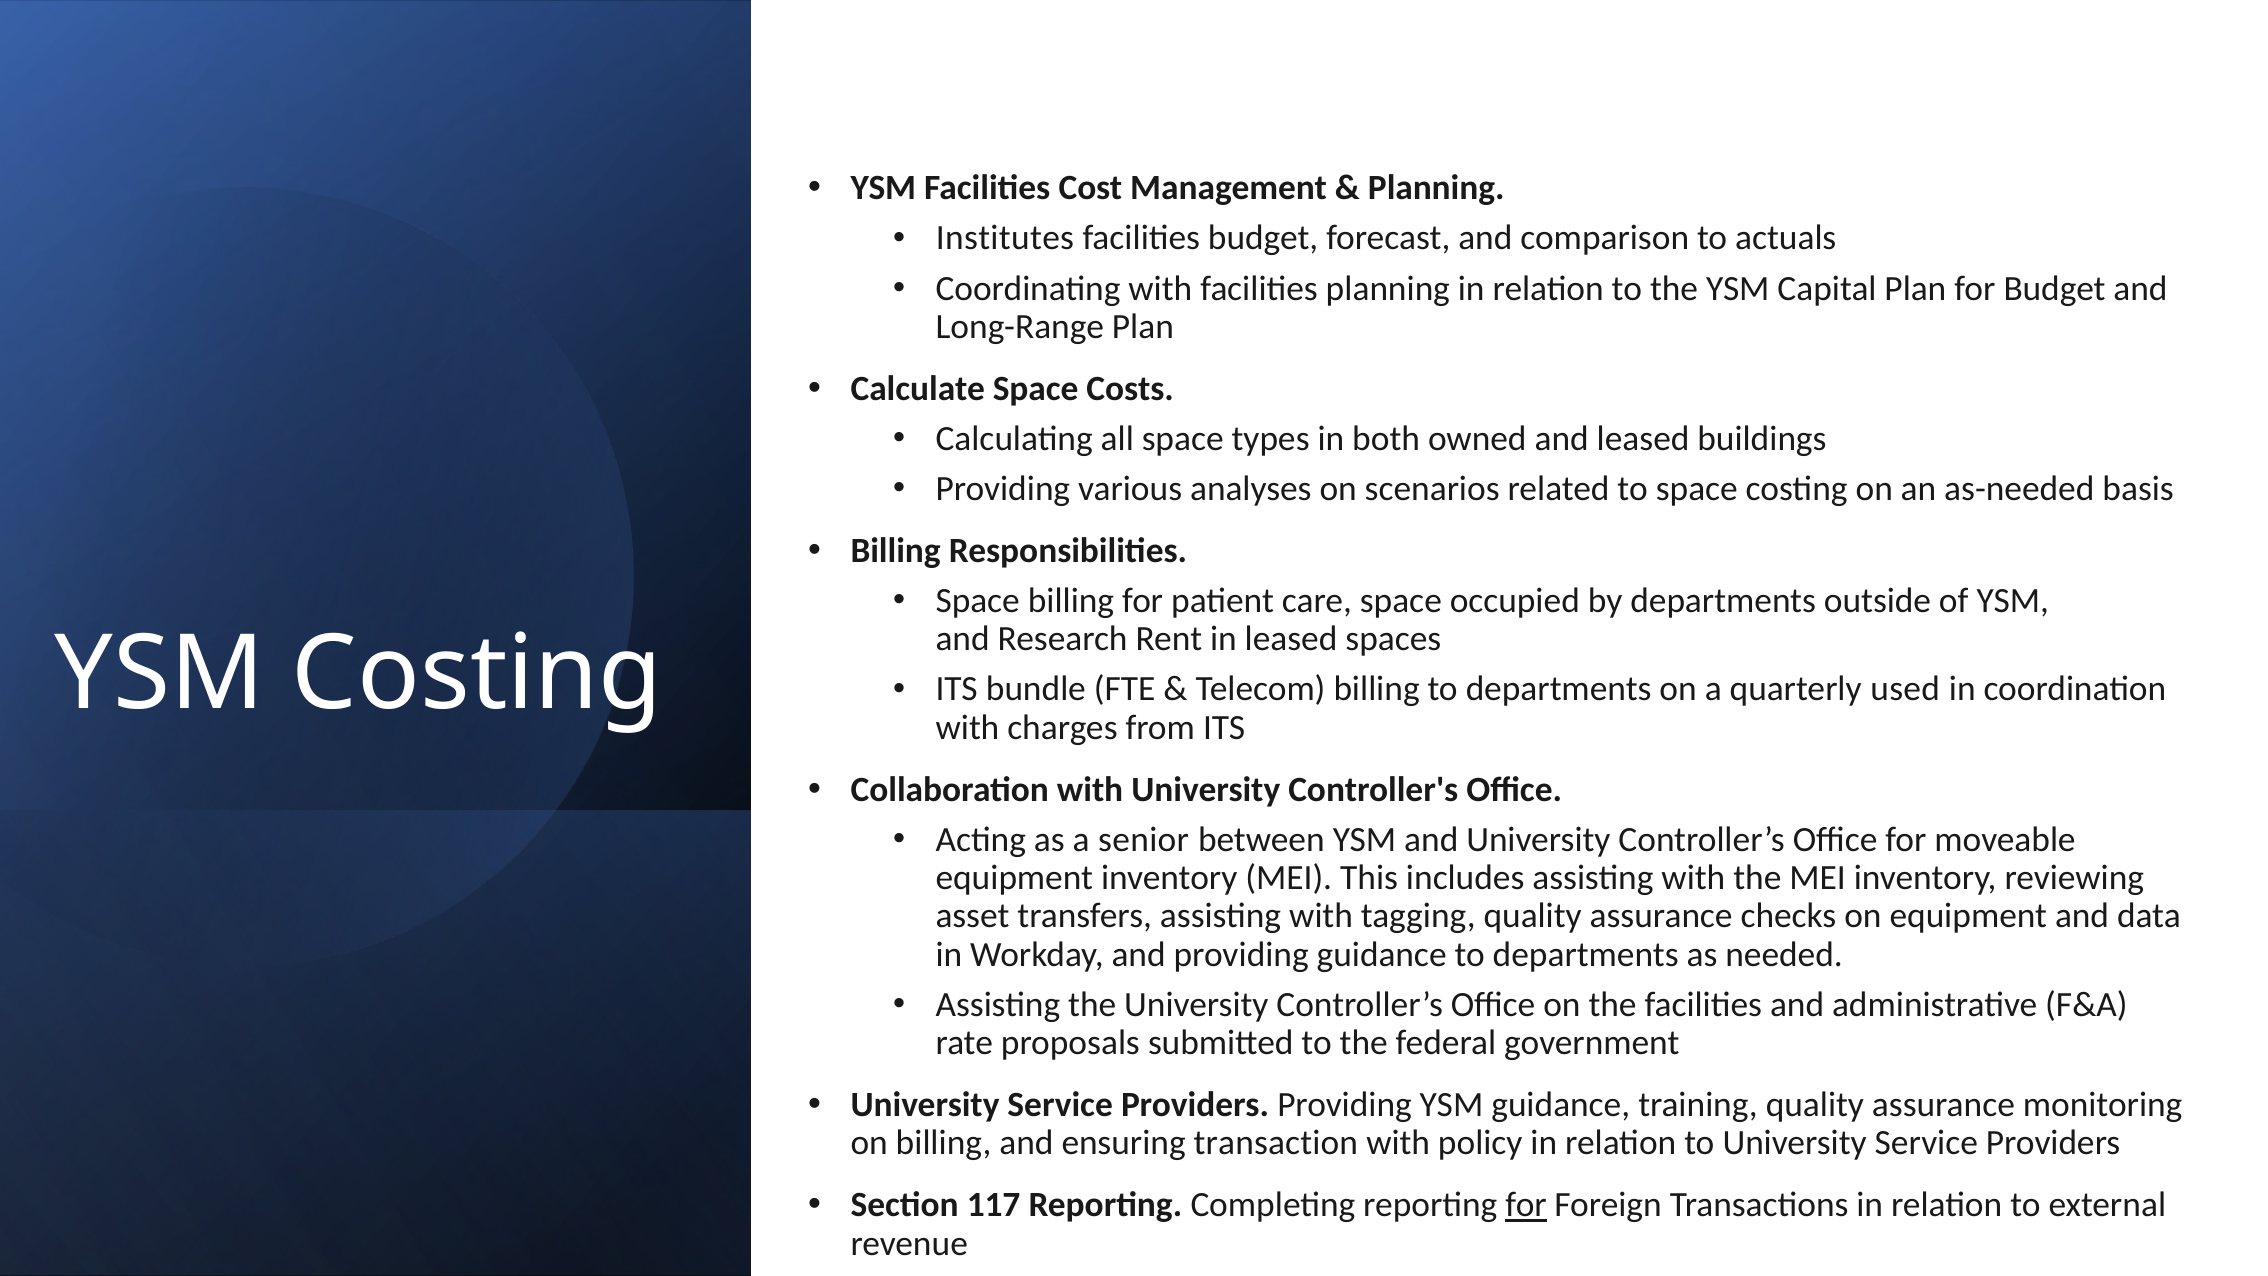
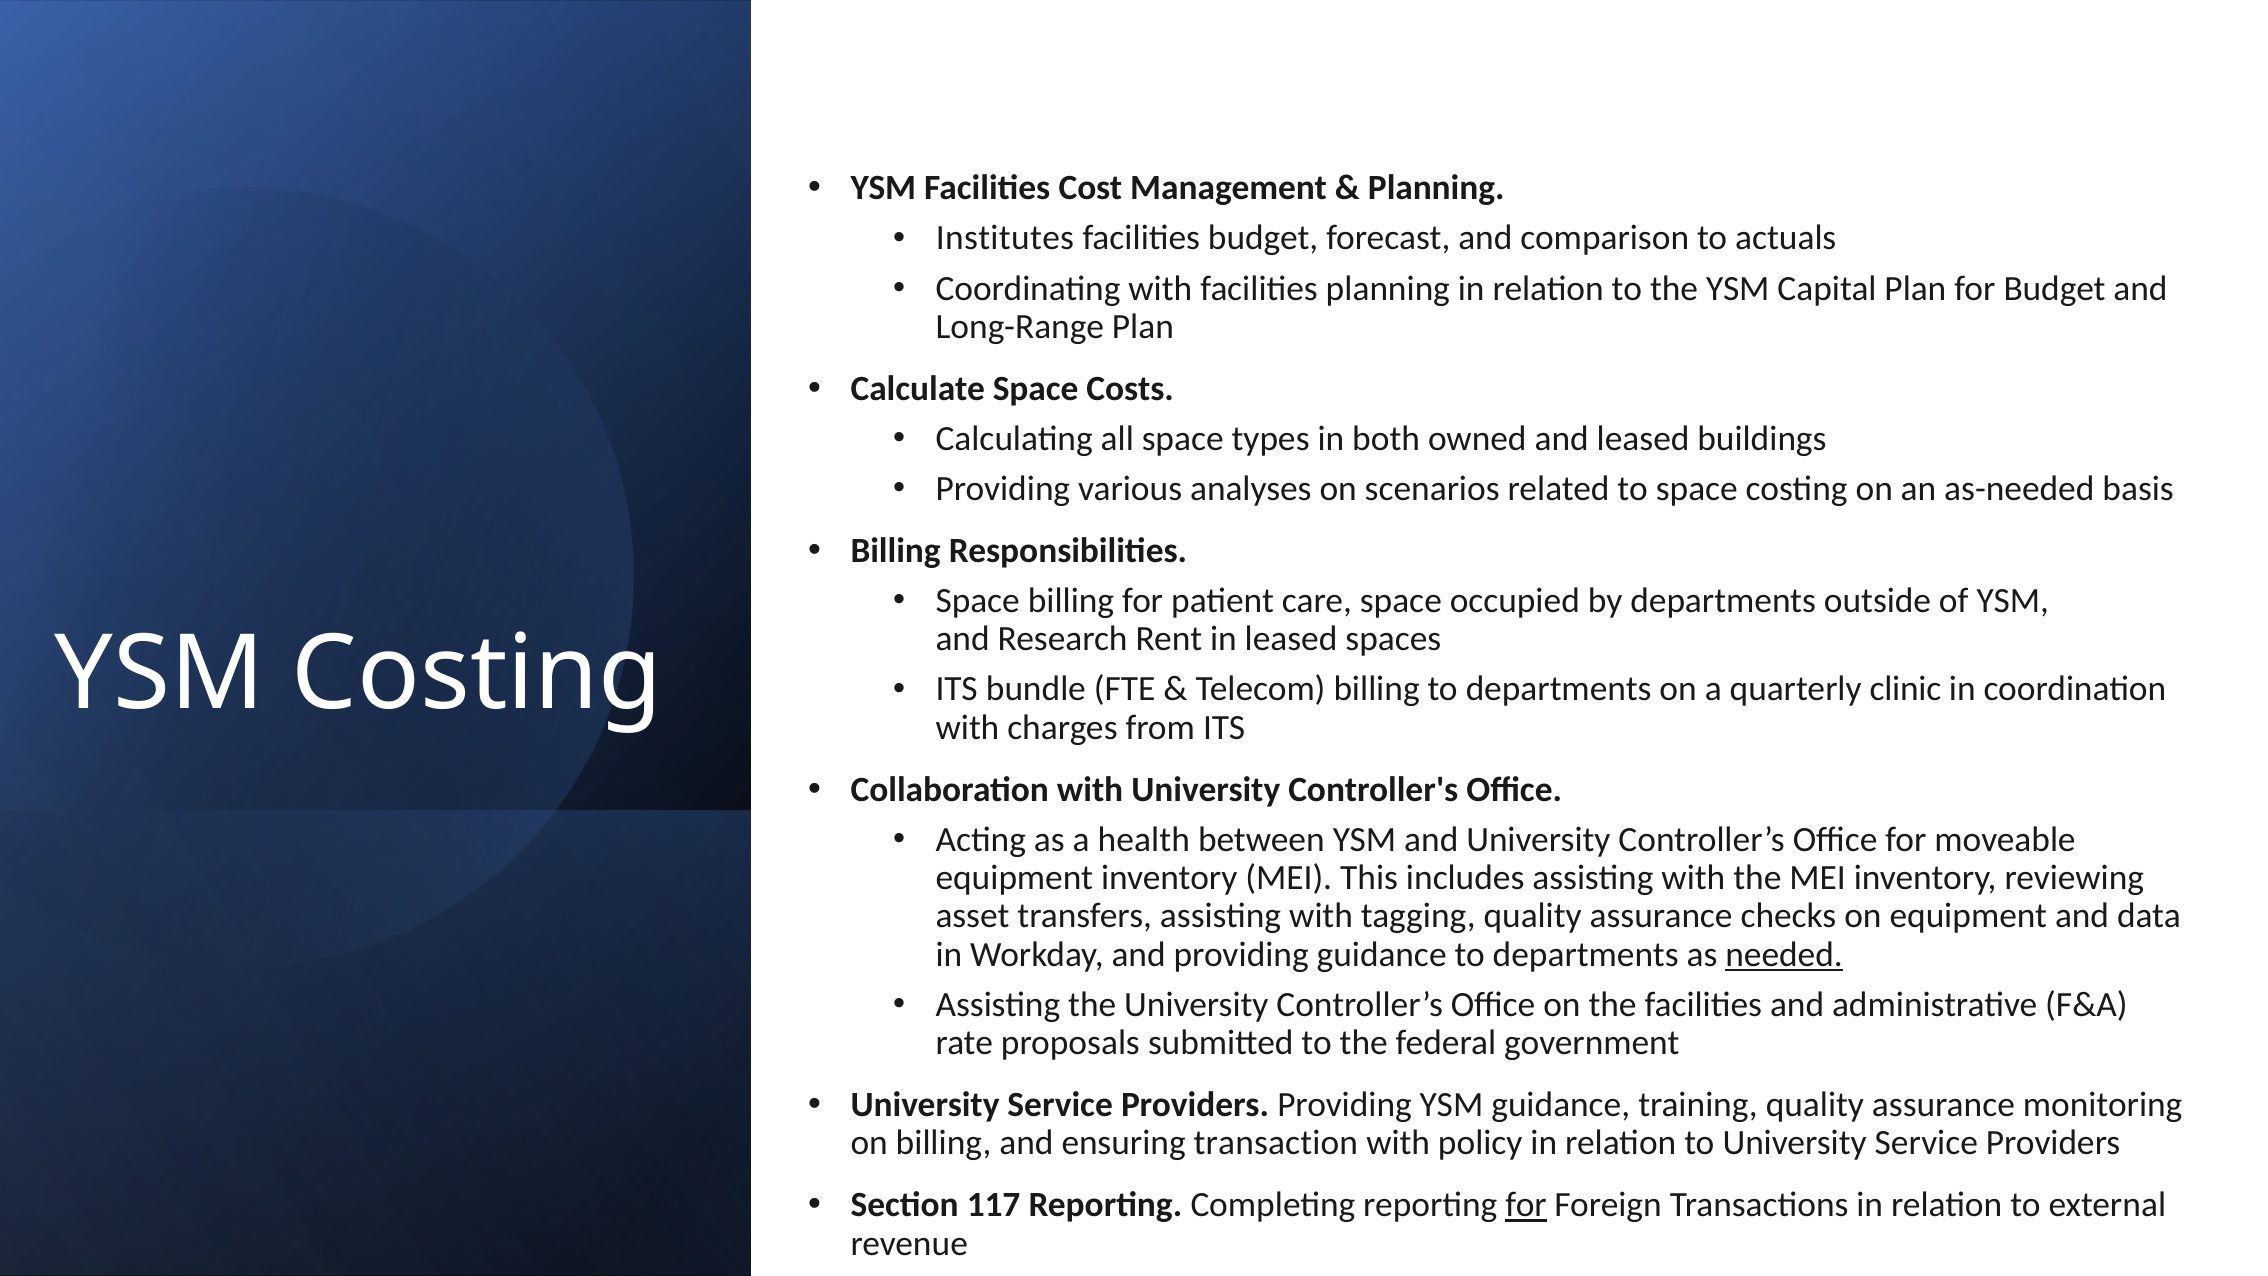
used: used -> clinic (1905, 689)
senior: senior -> health (1144, 839)
needed underline: none -> present (1784, 954)
